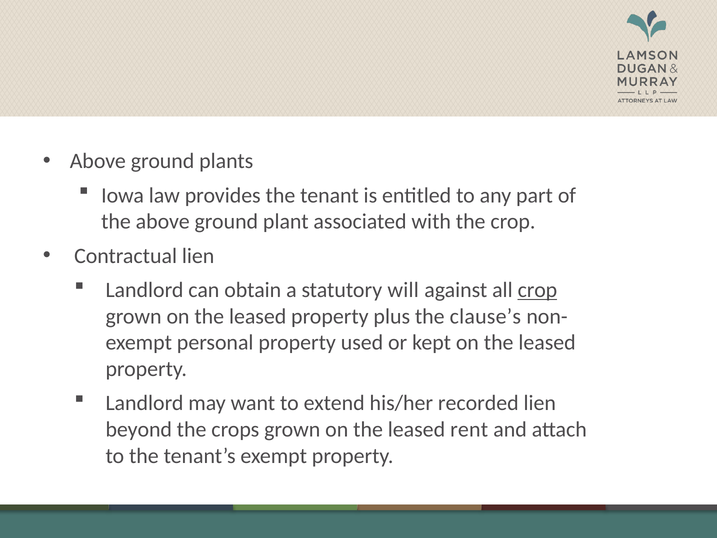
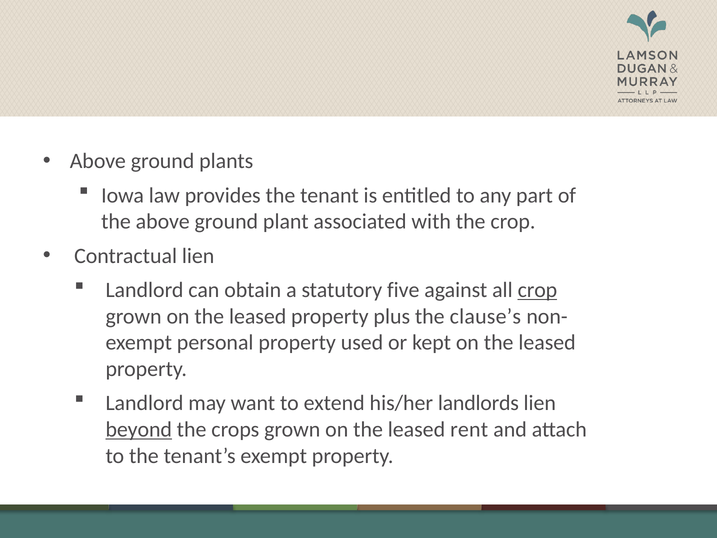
will: will -> five (403, 290)
recorded: recorded -> landlords (478, 403)
beyond underline: none -> present (139, 429)
